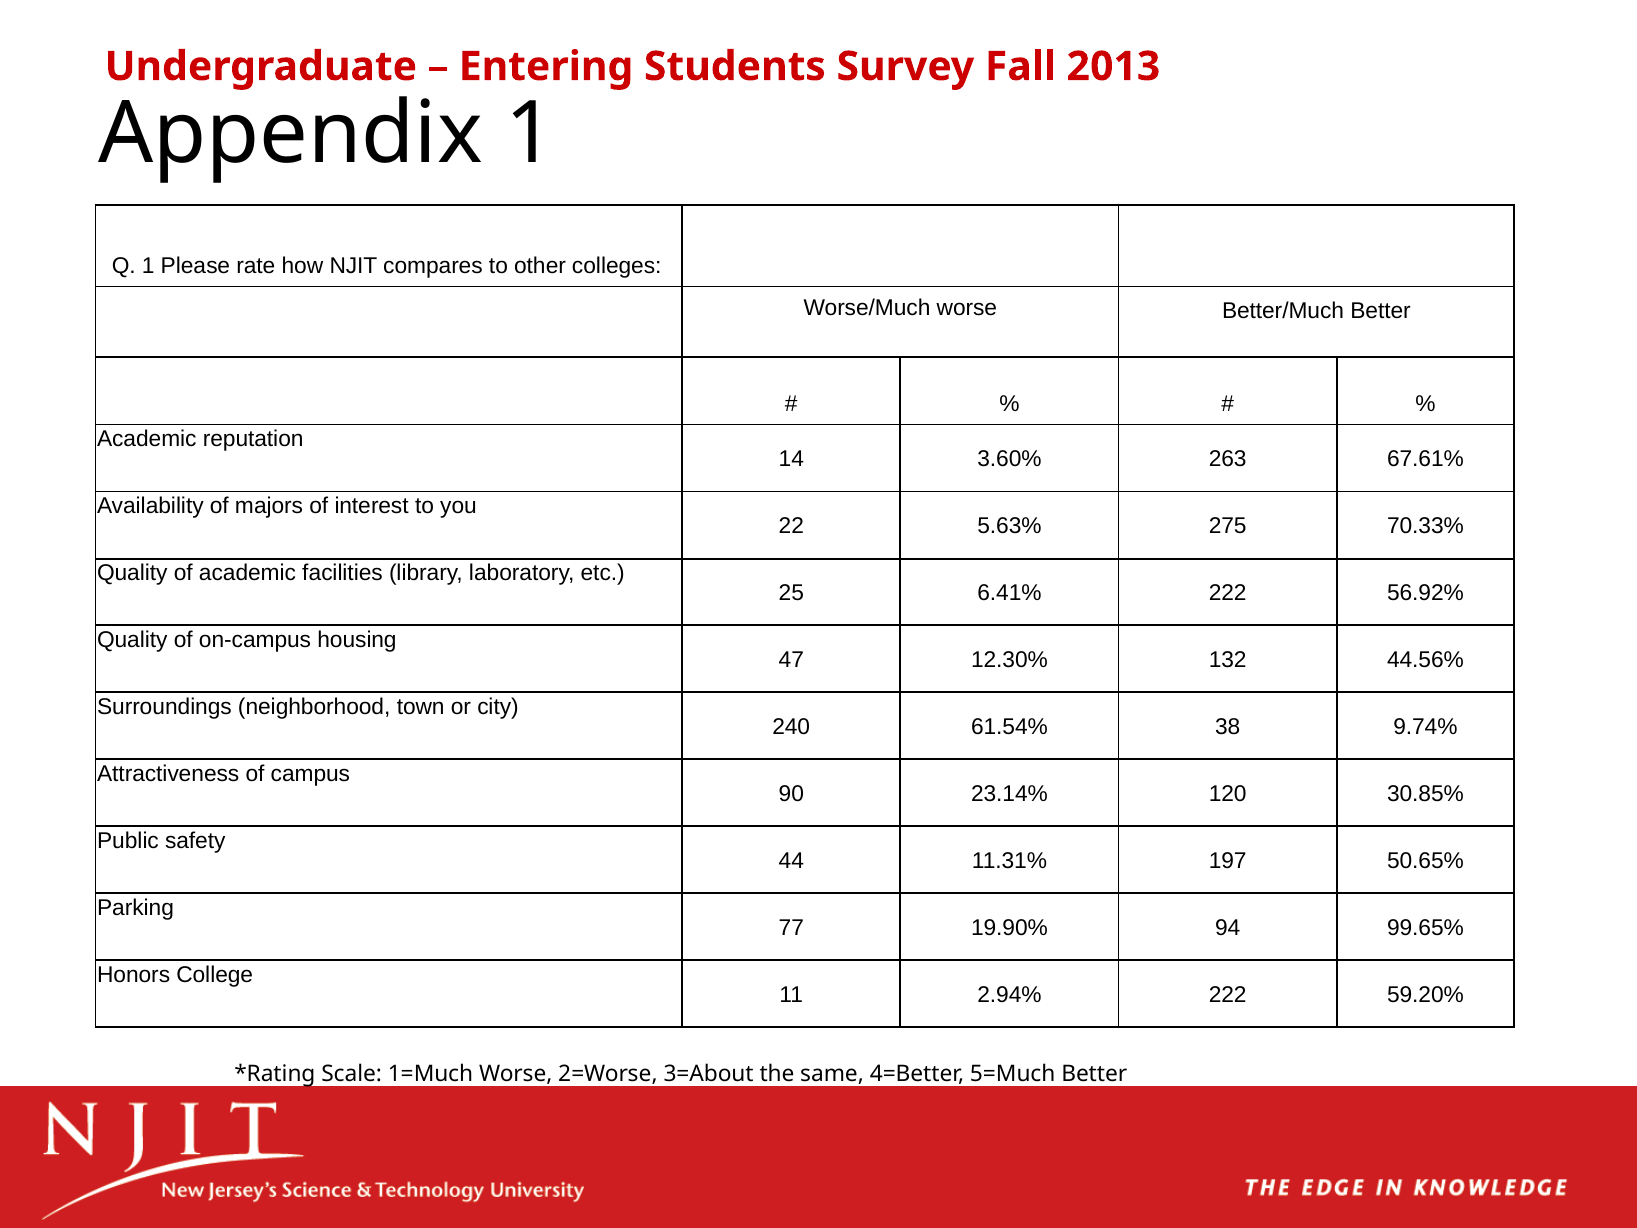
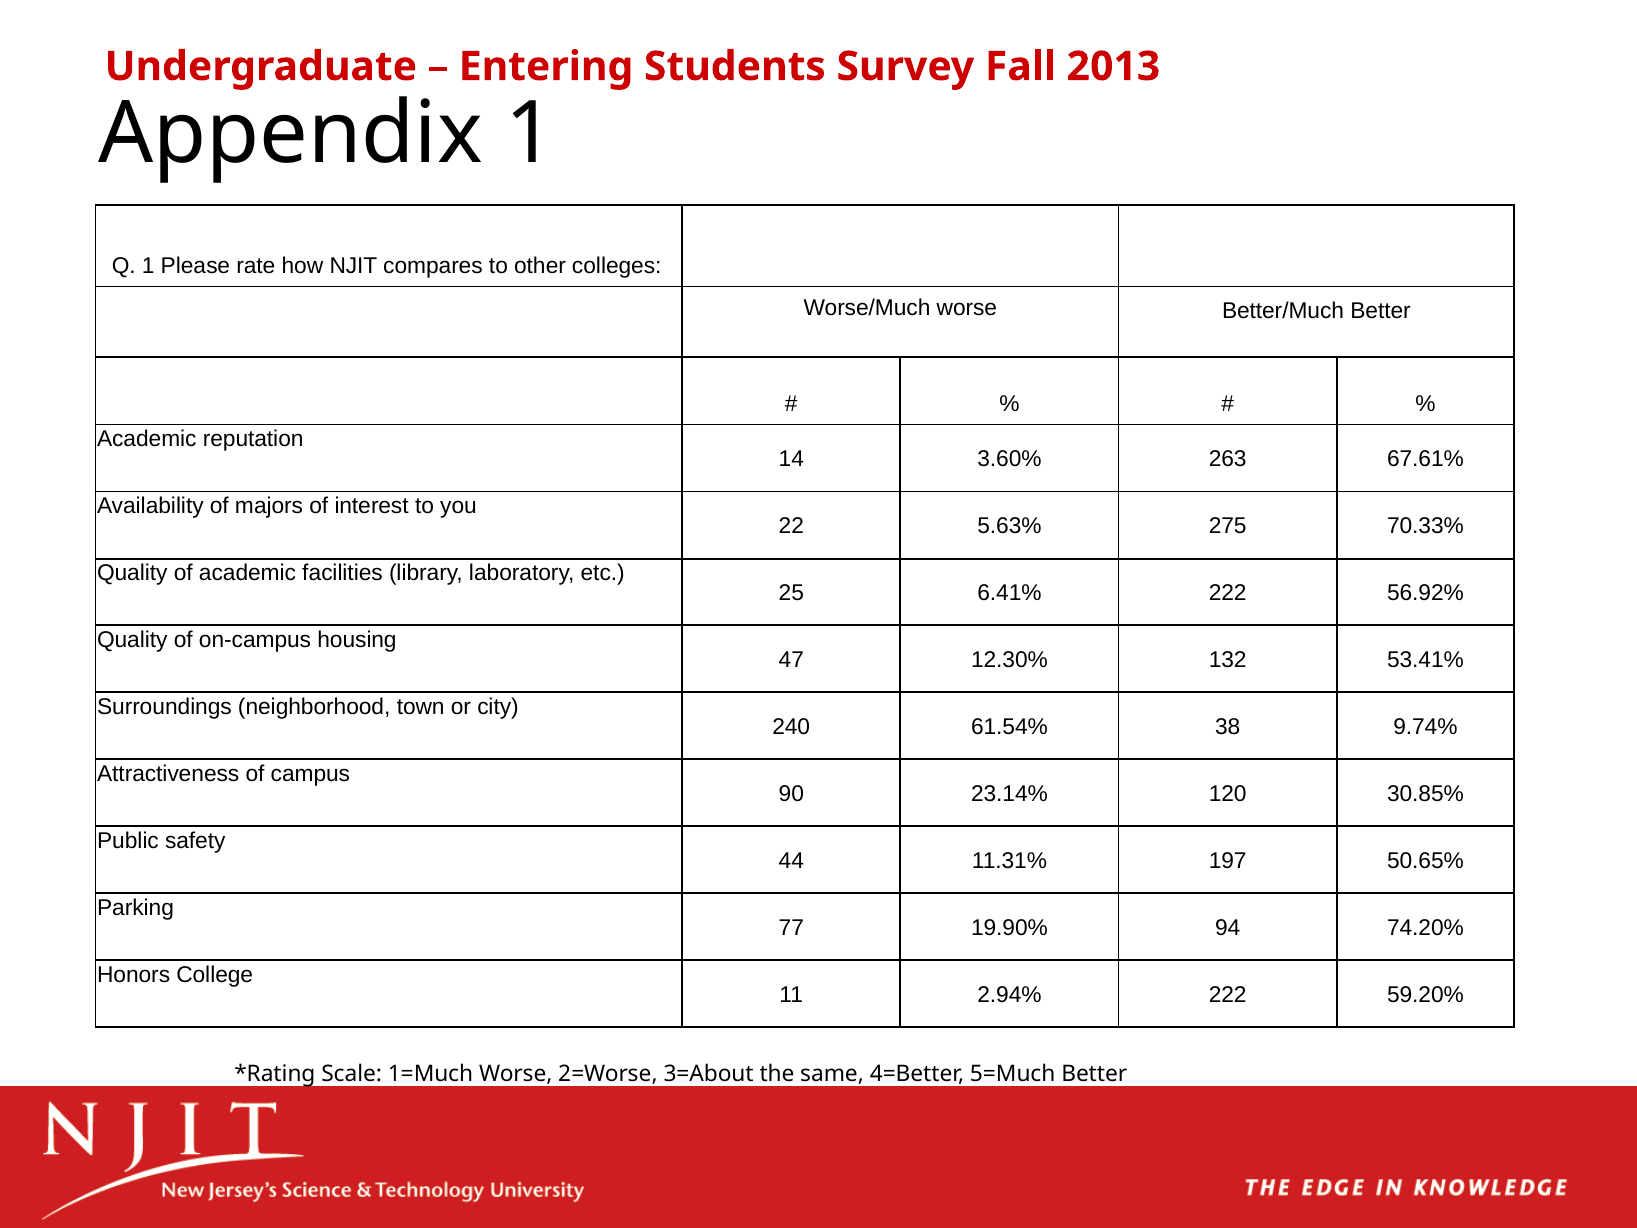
44.56%: 44.56% -> 53.41% (1425, 660)
99.65%: 99.65% -> 74.20% (1425, 928)
